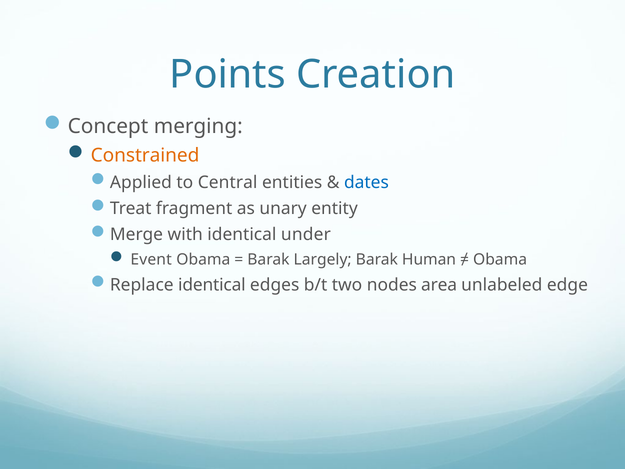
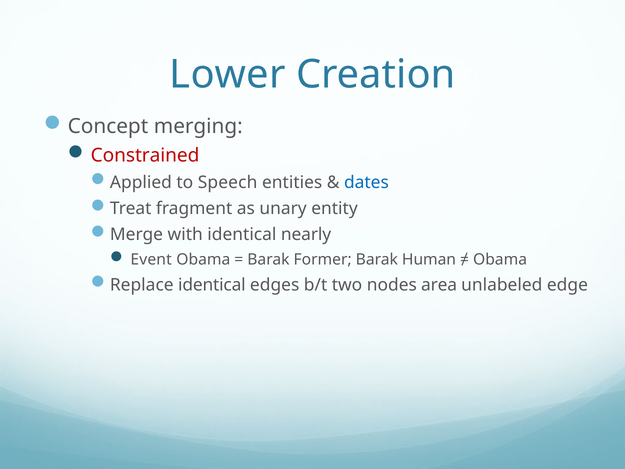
Points: Points -> Lower (228, 74)
Constrained colour: orange -> red (145, 156)
Central: Central -> Speech (228, 182)
under: under -> nearly (306, 235)
Largely: Largely -> Former (323, 259)
